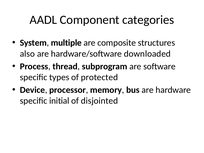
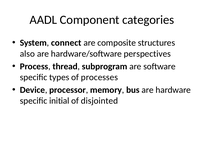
multiple: multiple -> connect (66, 43)
downloaded: downloaded -> perspectives (147, 54)
protected: protected -> processes (99, 77)
